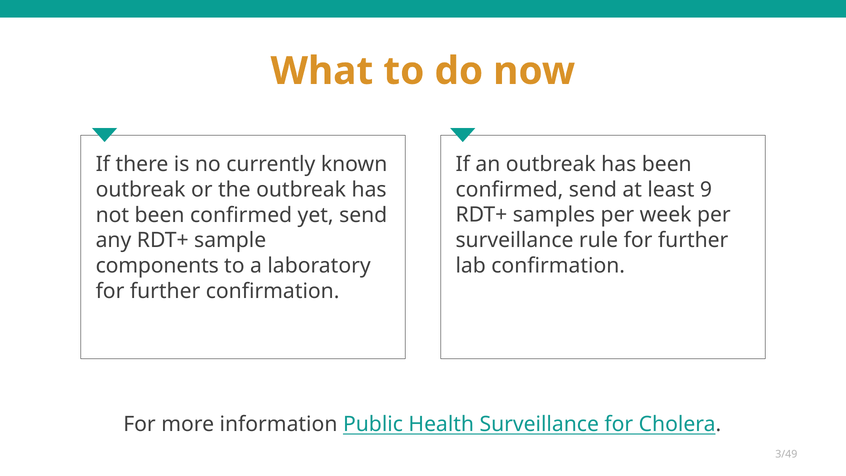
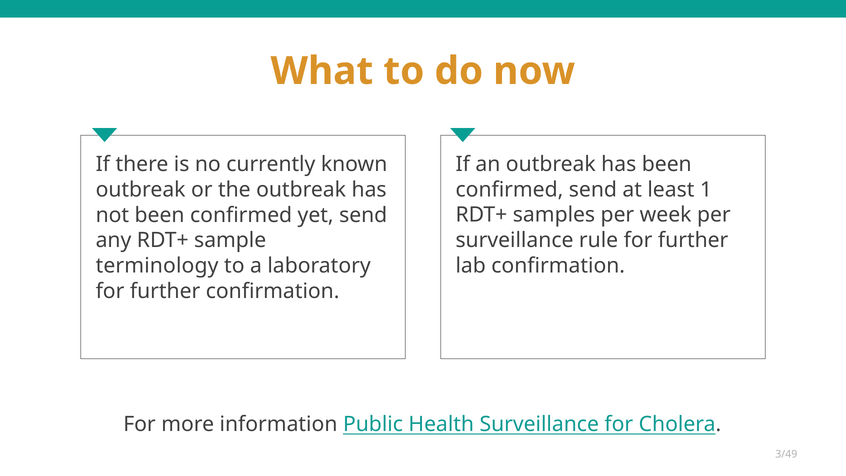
9: 9 -> 1 (706, 190)
components: components -> terminology (157, 266)
